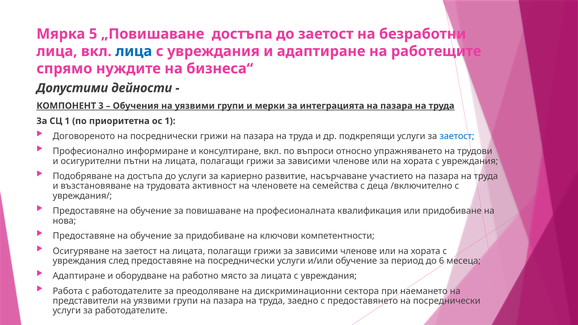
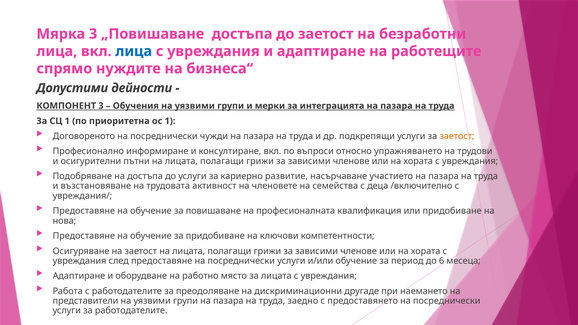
Мярка 5: 5 -> 3 (93, 34)
посреднически грижи: грижи -> чужди (214, 136)
заетост colour: blue -> orange (457, 136)
сектора: сектора -> другаде (362, 291)
